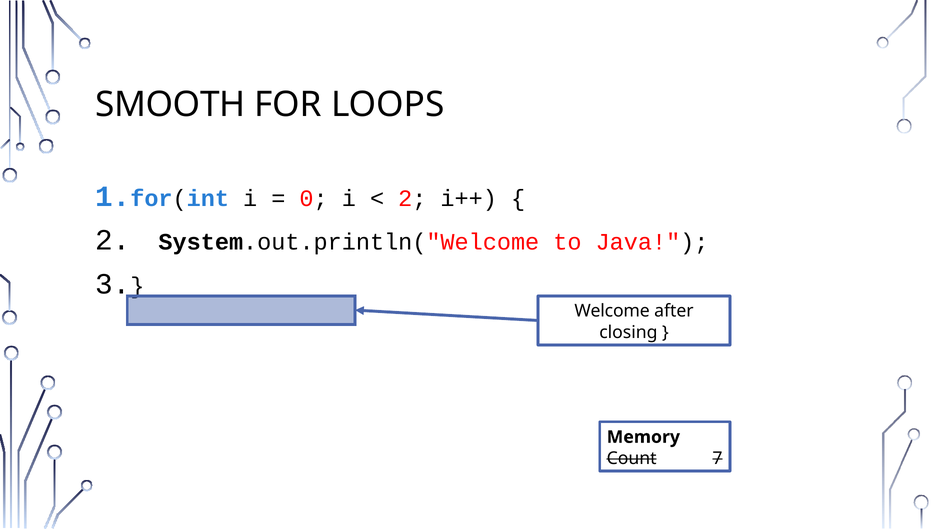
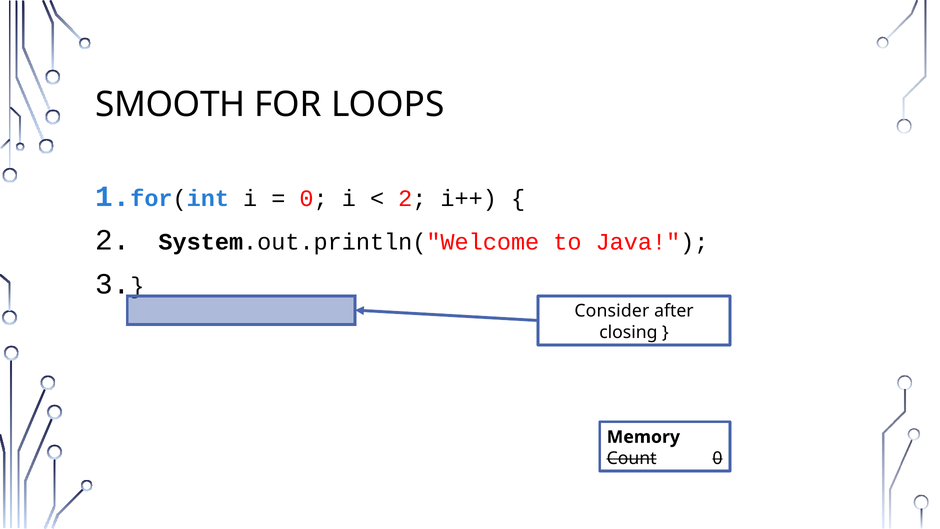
Welcome: Welcome -> Consider (612, 311)
Count 7: 7 -> 0 (717, 458)
